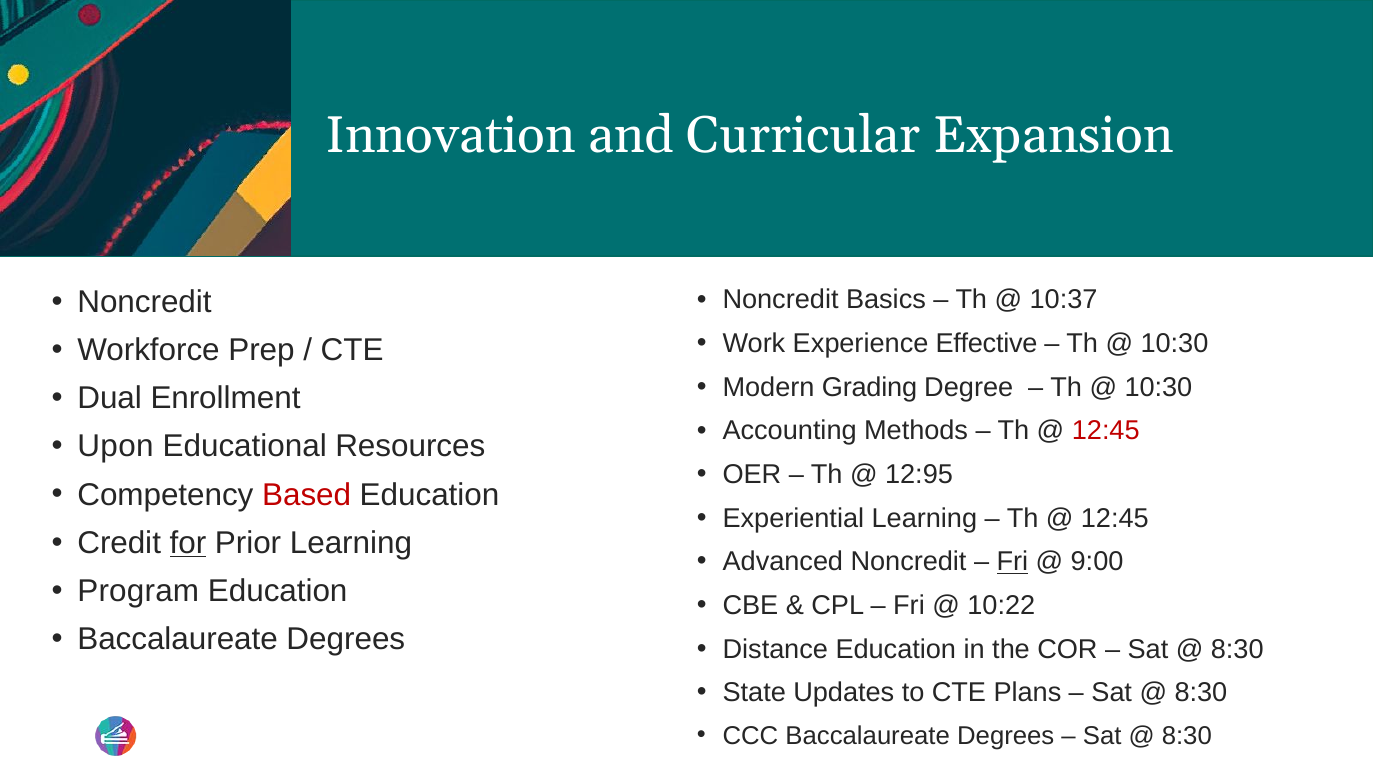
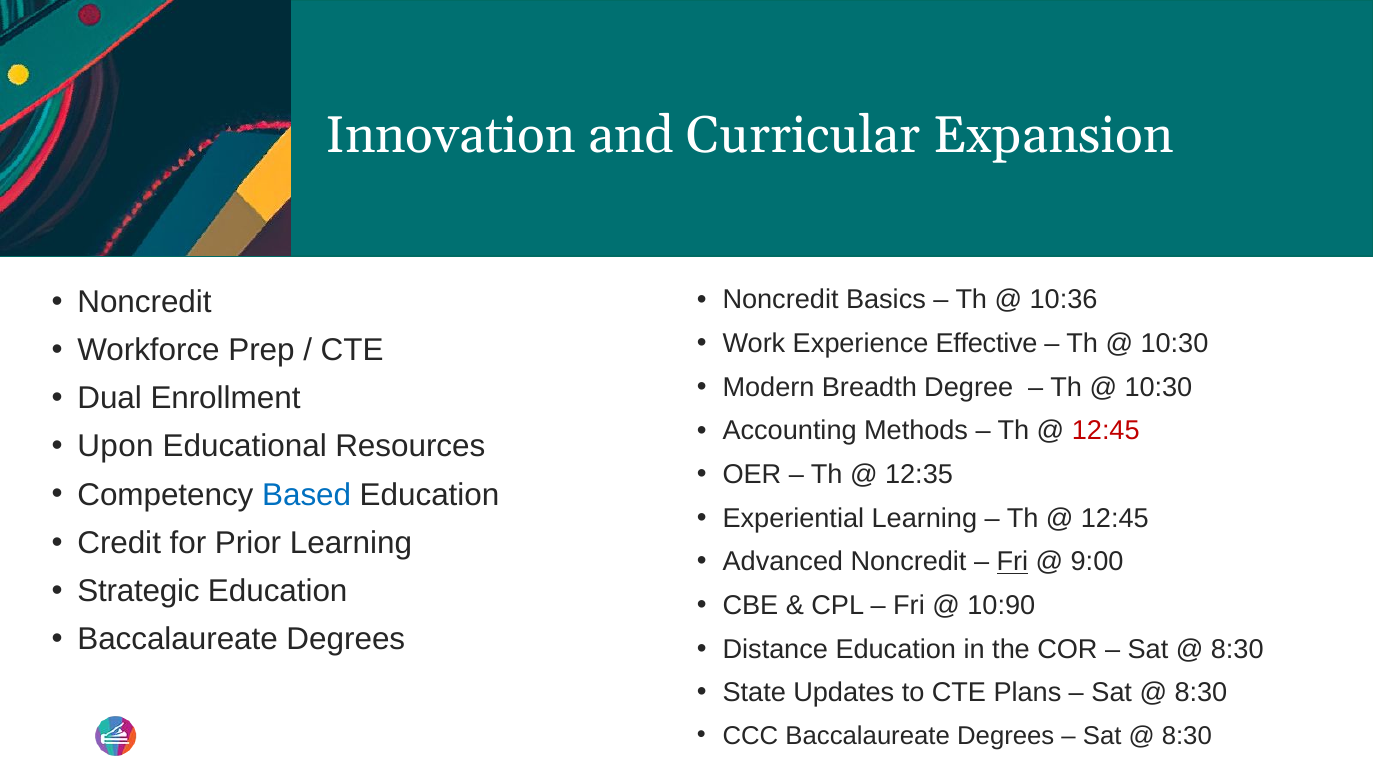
10:37: 10:37 -> 10:36 (1064, 300)
Grading: Grading -> Breadth (869, 387)
12:95: 12:95 -> 12:35 (919, 475)
Based colour: red -> blue (307, 495)
for underline: present -> none (188, 543)
Program: Program -> Strategic (138, 591)
10:22: 10:22 -> 10:90 (1001, 606)
